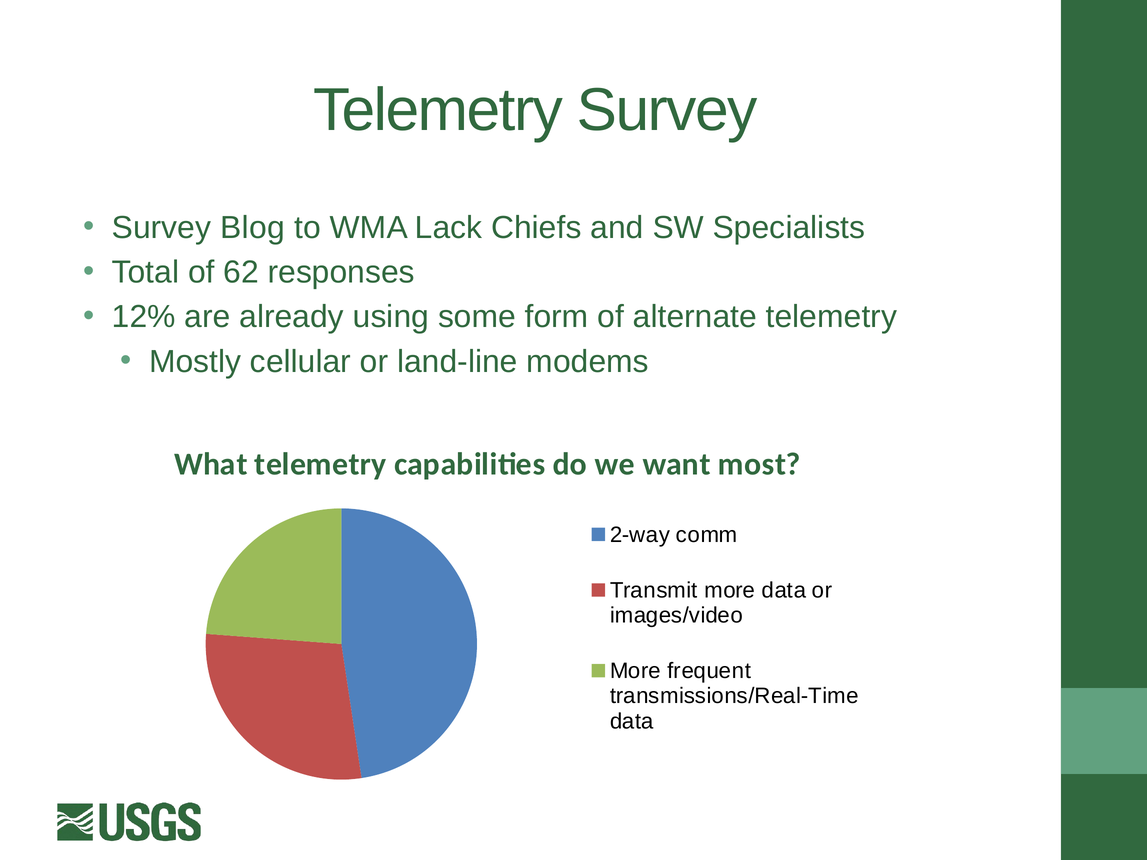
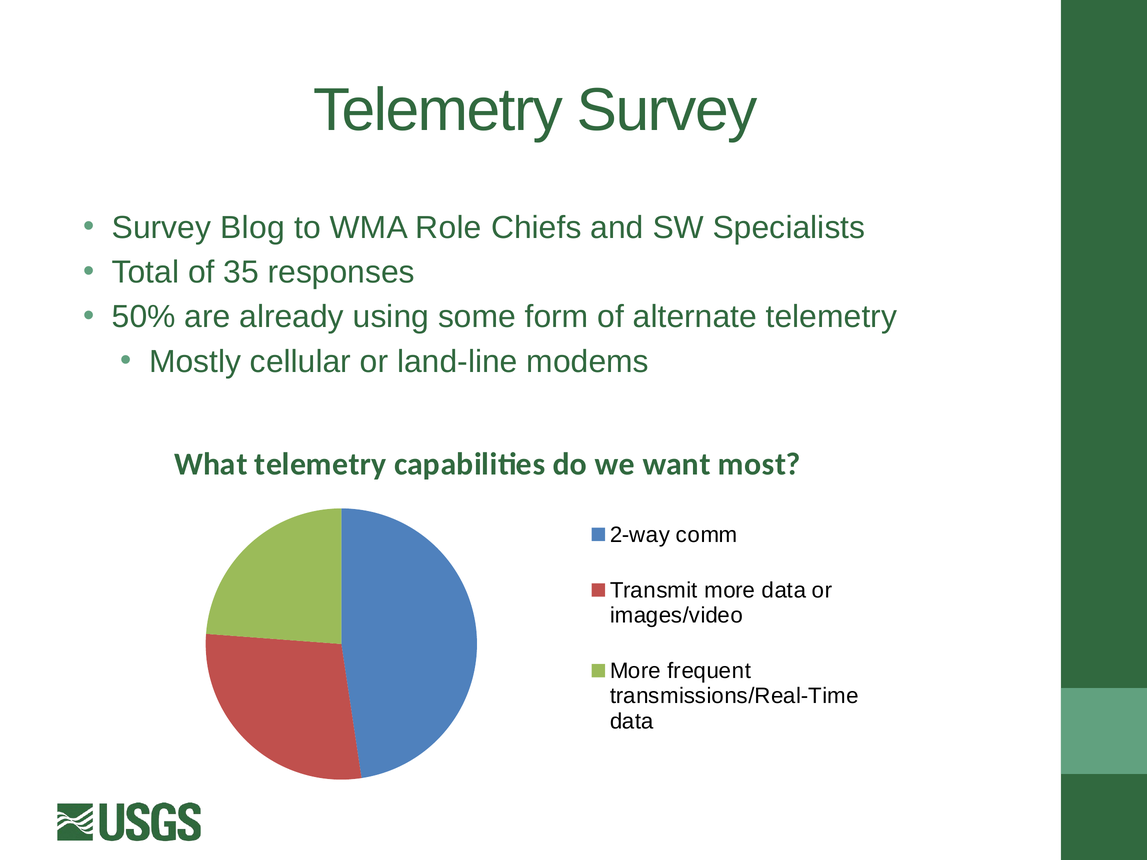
Lack: Lack -> Role (448, 228)
62: 62 -> 35 (241, 272)
12%: 12% -> 50% (144, 317)
